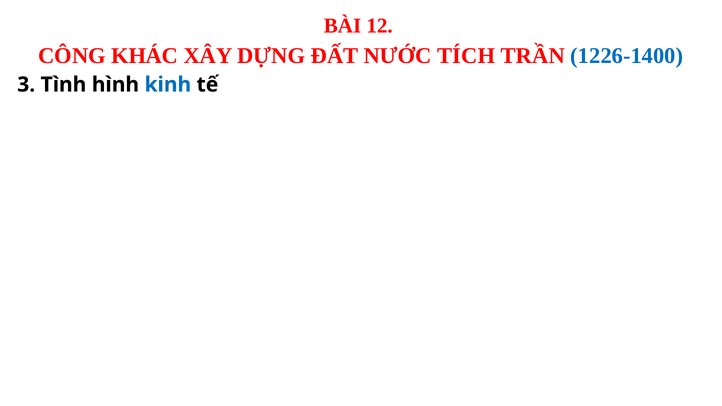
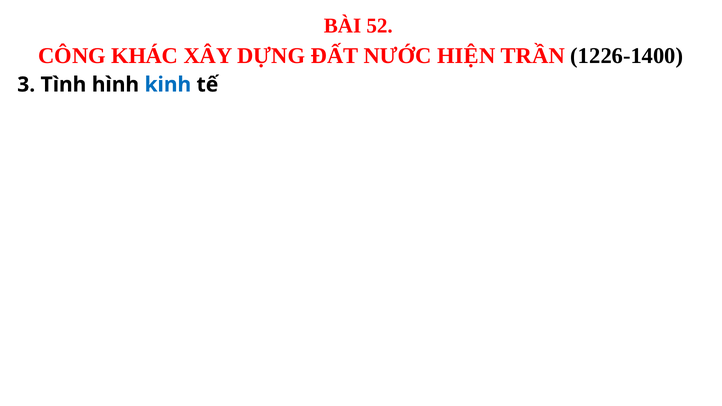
12: 12 -> 52 (380, 26)
TÍCH: TÍCH -> HIỆN (466, 56)
1226-1400 colour: blue -> black (627, 56)
